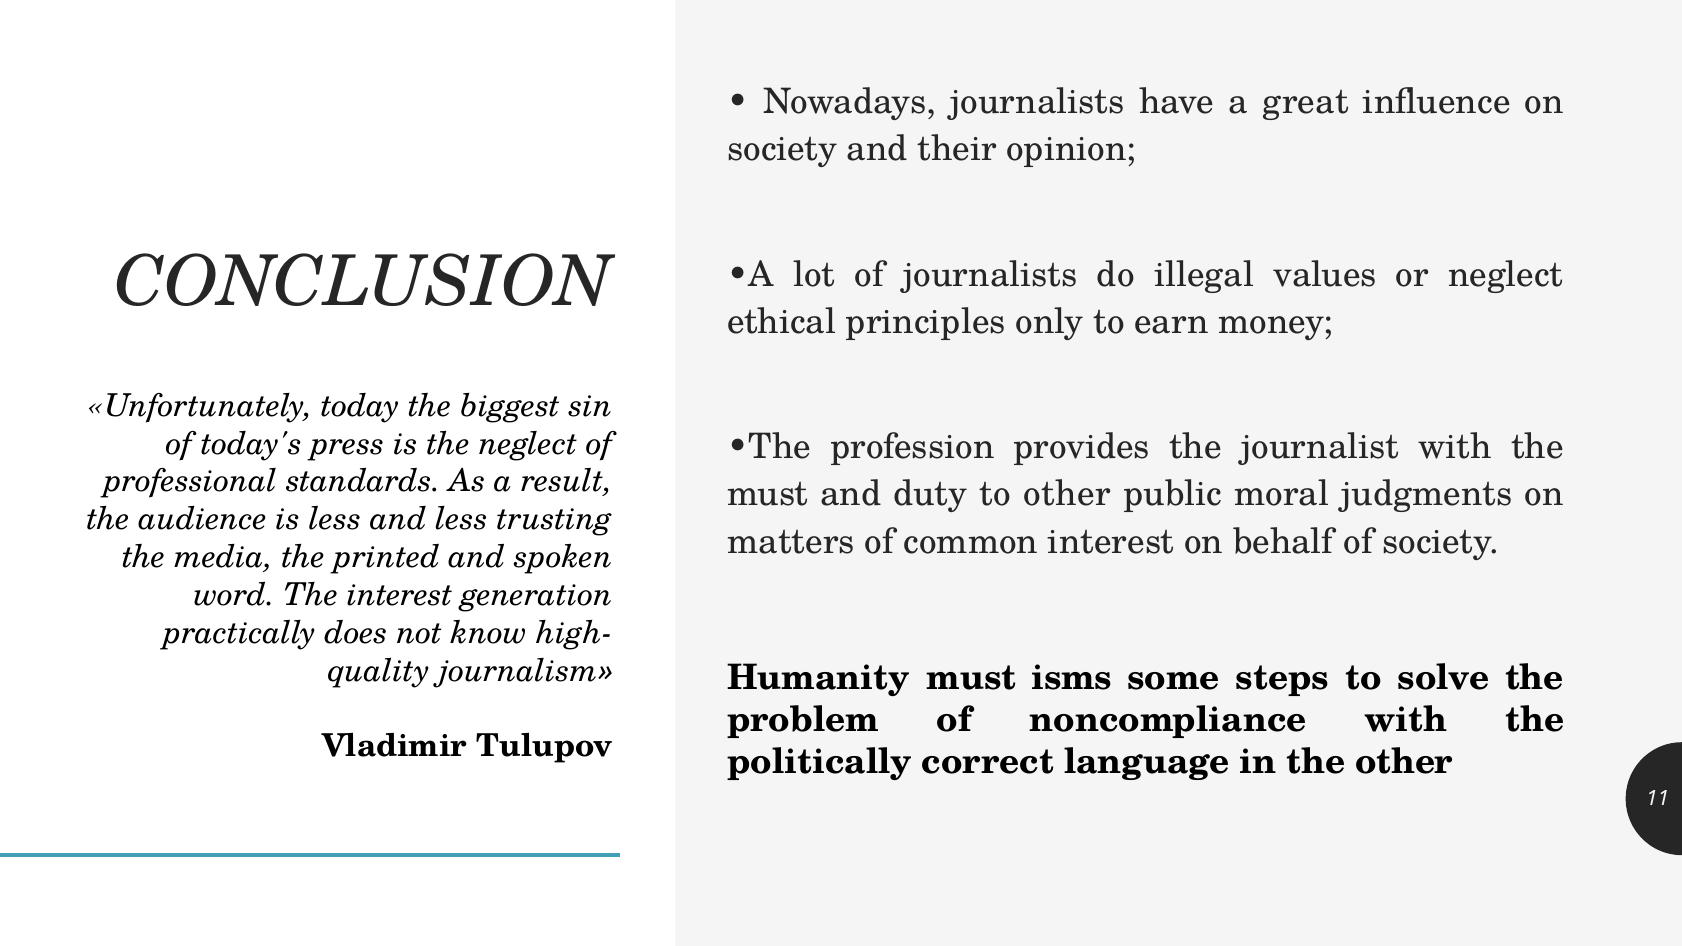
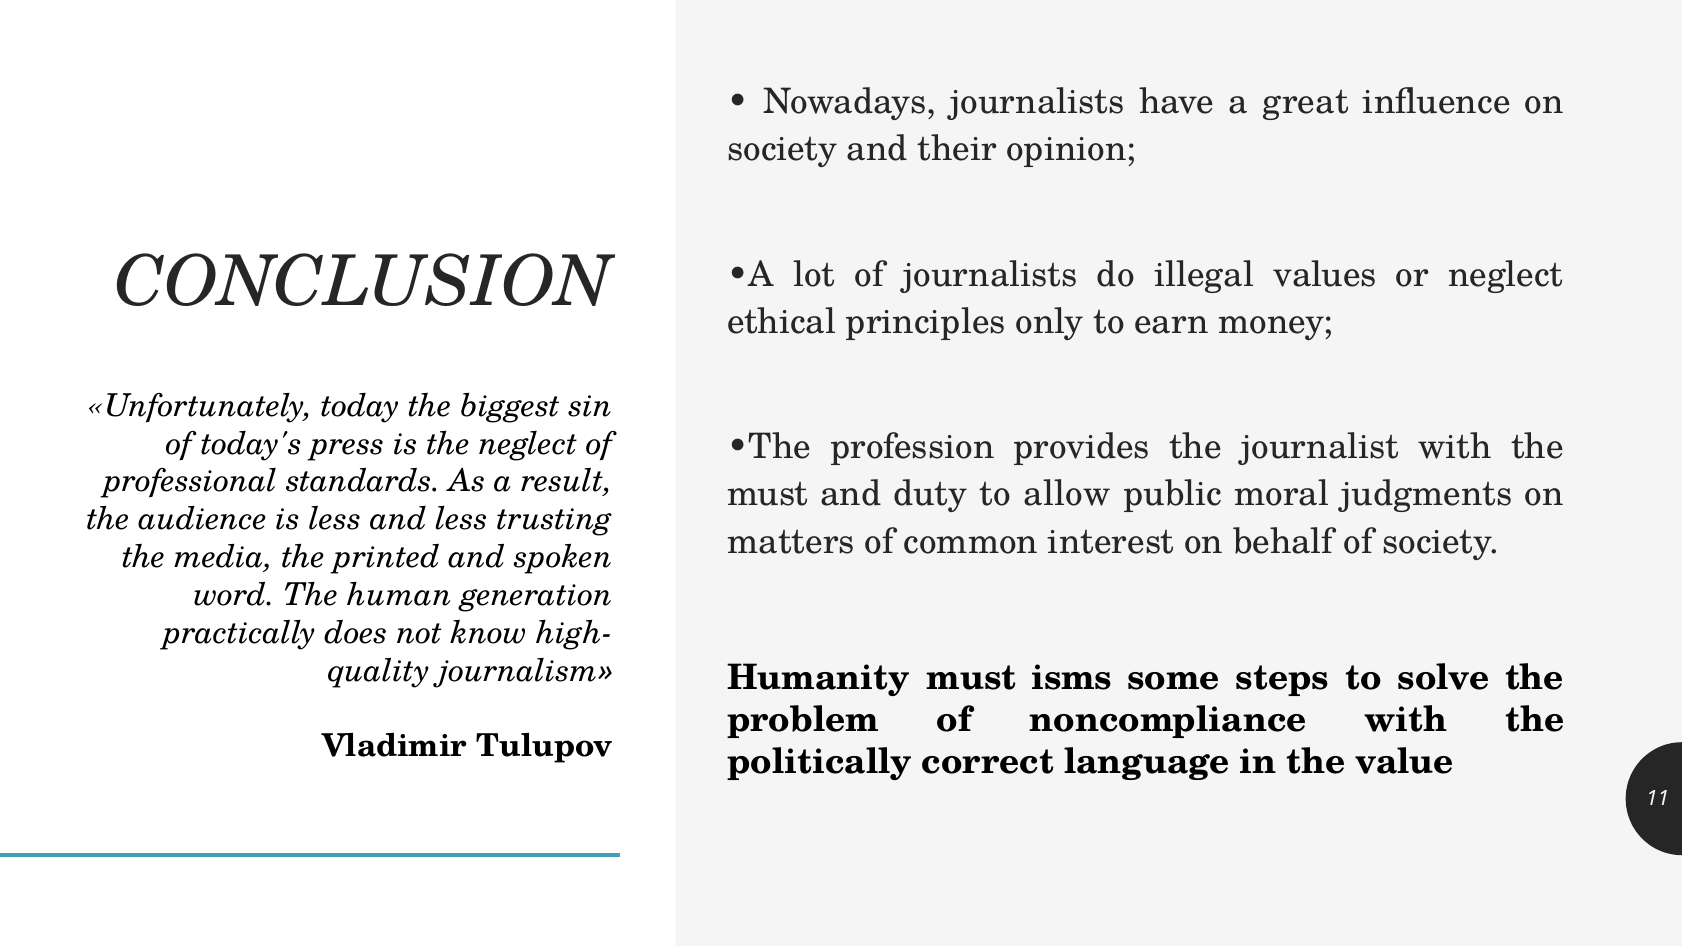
to other: other -> allow (1067, 494)
The interest: interest -> human (400, 595)
the other: other -> value (1404, 762)
